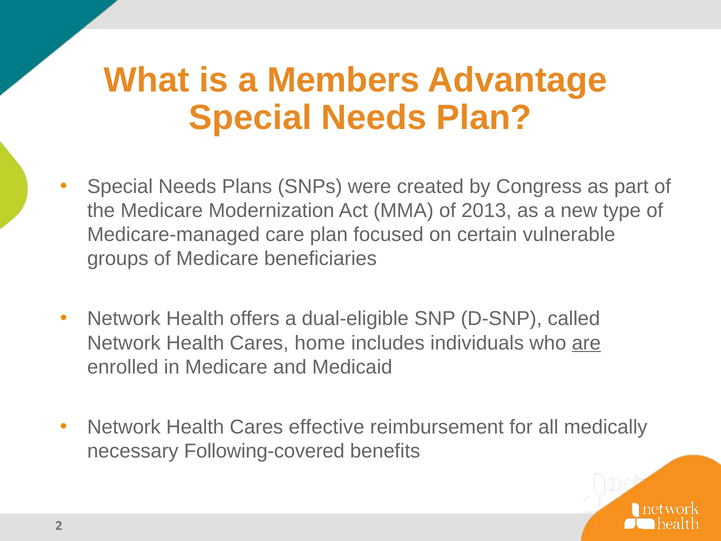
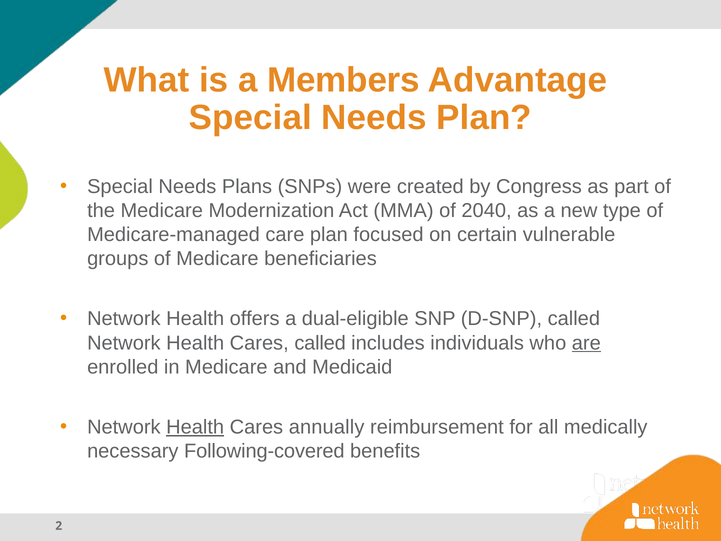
2013: 2013 -> 2040 (487, 211)
Cares home: home -> called (320, 343)
Health underline: none -> present (195, 427)
effective: effective -> annually (327, 427)
